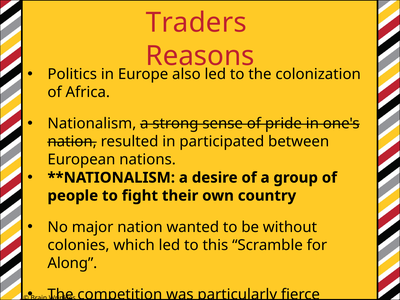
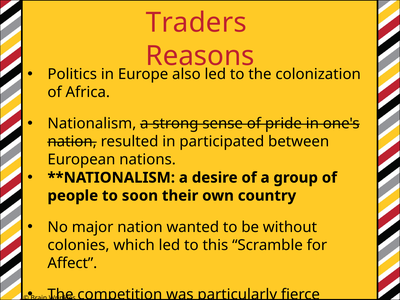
fight: fight -> soon (140, 196)
Along: Along -> Affect (72, 263)
